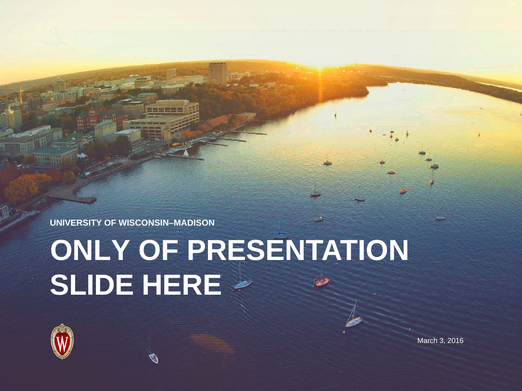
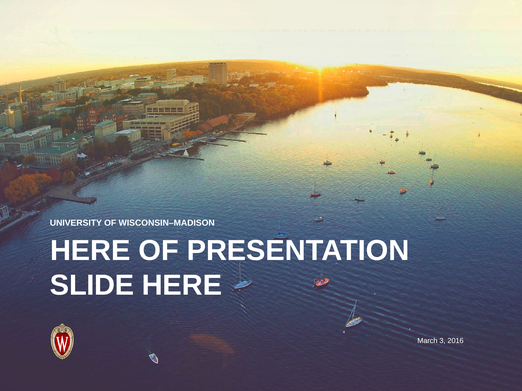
ONLY: ONLY -> HERE (90, 251)
